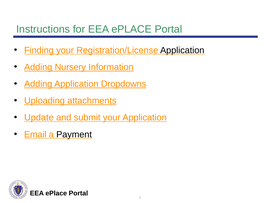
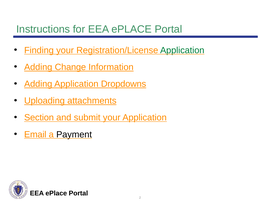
Application colour: black -> green (182, 50)
Nursery: Nursery -> Change (70, 67)
Update: Update -> Section (39, 118)
